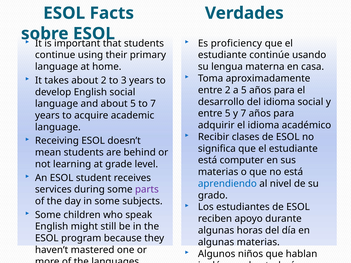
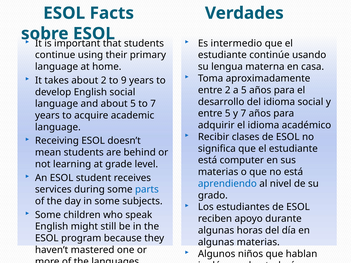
proficiency: proficiency -> intermedio (236, 43)
3: 3 -> 9 (124, 80)
parts colour: purple -> blue (147, 190)
